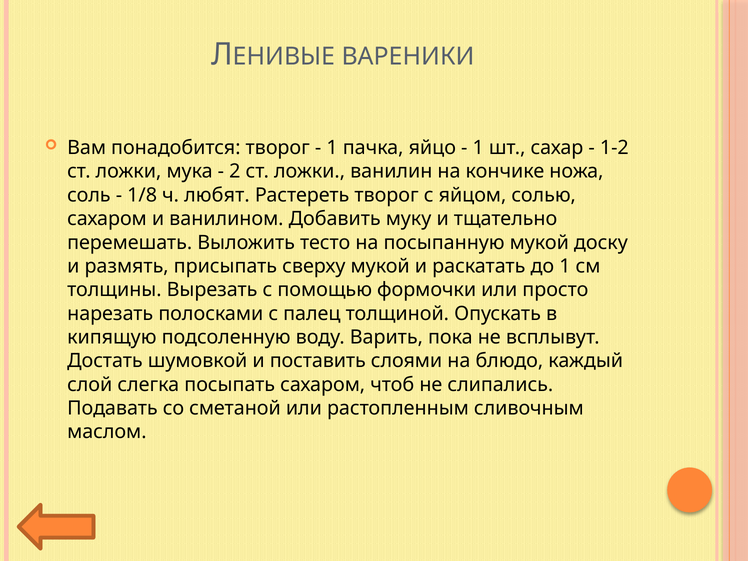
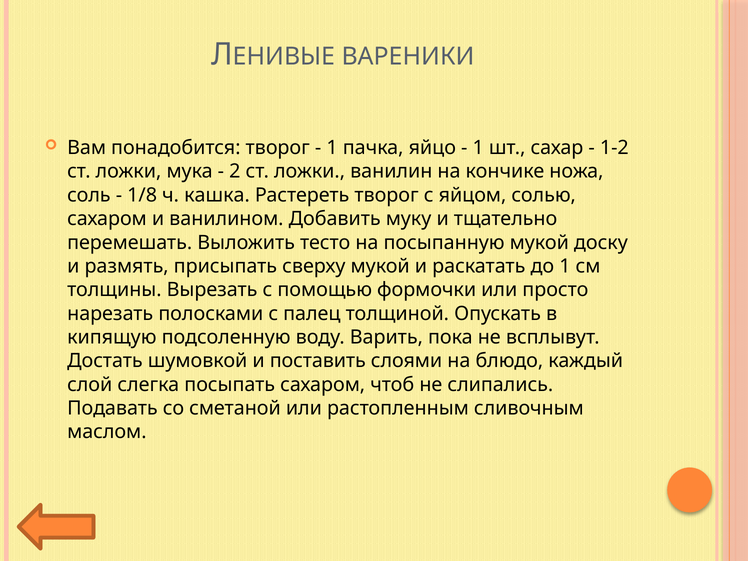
любят: любят -> кашка (217, 195)
